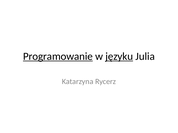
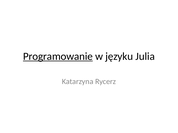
języku underline: present -> none (119, 57)
